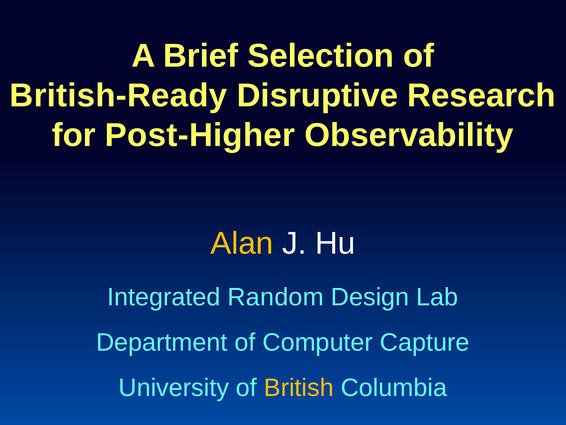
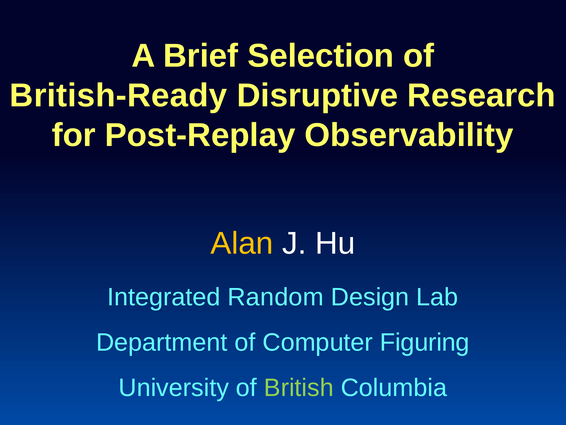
Post-Higher: Post-Higher -> Post-Replay (200, 135)
Capture: Capture -> Figuring (425, 342)
British colour: yellow -> light green (299, 387)
